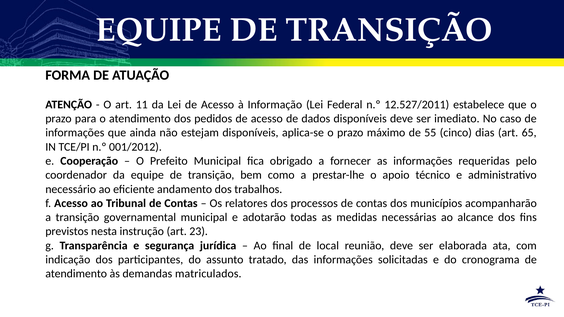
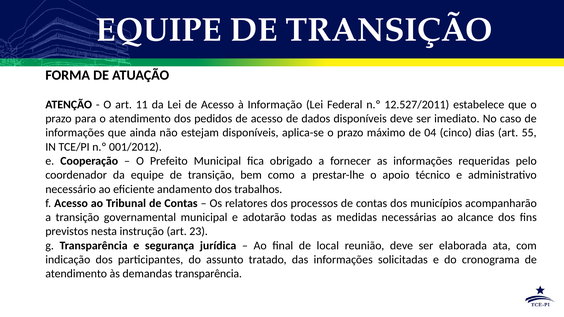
55: 55 -> 04 (430, 133)
65: 65 -> 55 (529, 133)
demandas matriculados: matriculados -> transparência (208, 274)
